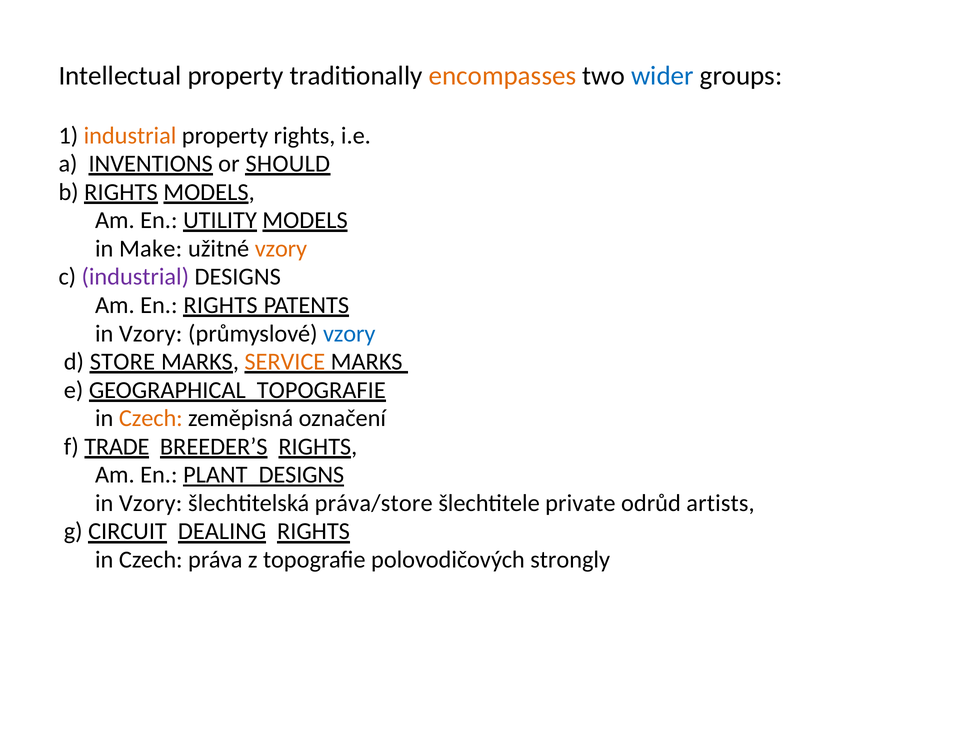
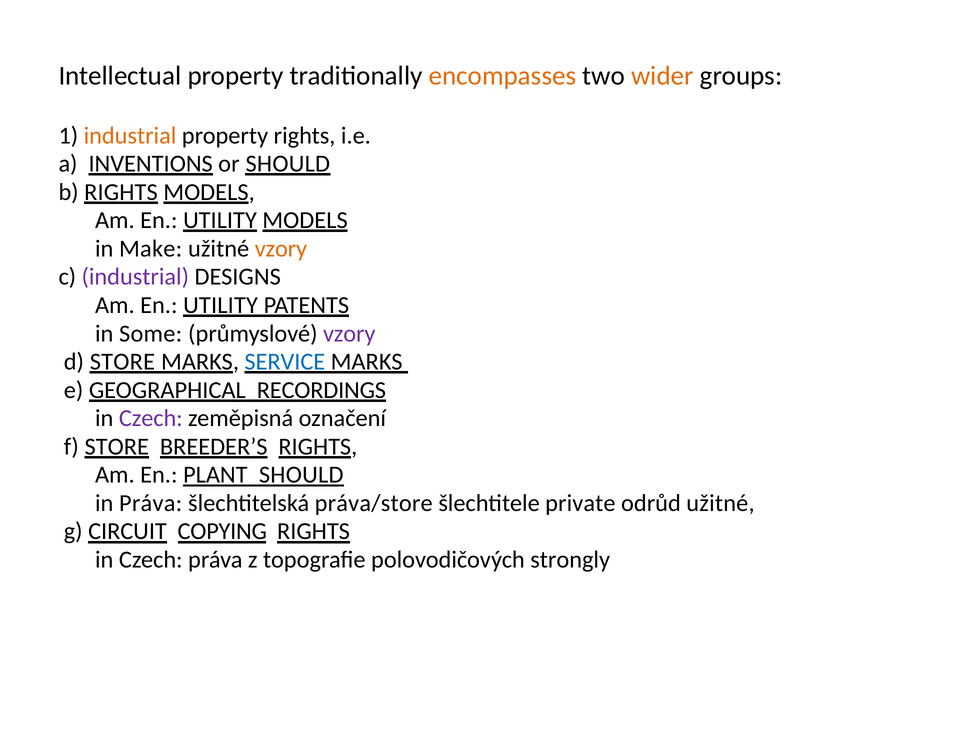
wider colour: blue -> orange (662, 76)
RIGHTS: RIGHTS -> UTILITY (221, 305)
Vzory: Vzory -> Some (151, 334)
vzory colour: blue -> purple (349, 334)
SERVICE colour: orange -> blue (285, 362)
GEOGRAPHICAL TOPOGRAFIE: TOPOGRAFIE -> RECORDINGS (321, 390)
Czech colour: orange -> purple (151, 418)
f TRADE: TRADE -> STORE (117, 447)
PLANT DESIGNS: DESIGNS -> SHOULD (301, 475)
Vzory: Vzory -> Práva (151, 503)
odrůd artists: artists -> užitné (720, 503)
DEALING: DEALING -> COPYING (222, 532)
